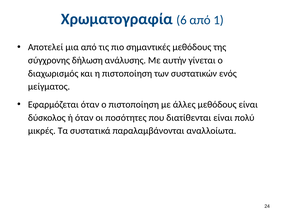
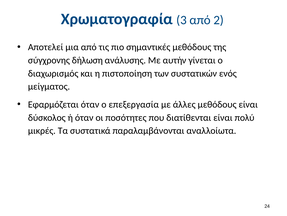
6: 6 -> 3 (182, 20)
1: 1 -> 2 (219, 20)
ο πιστοποίηση: πιστοποίηση -> επεξεργασία (134, 104)
